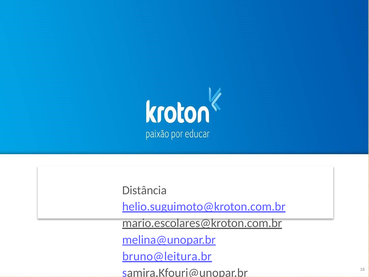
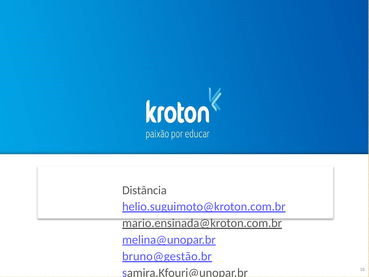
mario.escolares@kroton.com.br: mario.escolares@kroton.com.br -> mario.ensinada@kroton.com.br (202, 223)
bruno@leitura.br: bruno@leitura.br -> bruno@gestão.br (167, 256)
